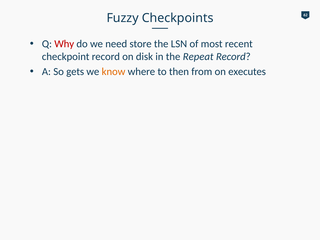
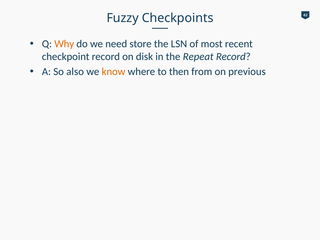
Why colour: red -> orange (64, 44)
gets: gets -> also (75, 72)
executes: executes -> previous (247, 72)
